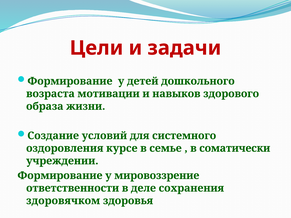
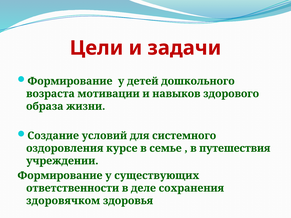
соматически: соматически -> путешествия (235, 148)
мировоззрение: мировоззрение -> существующих (157, 176)
